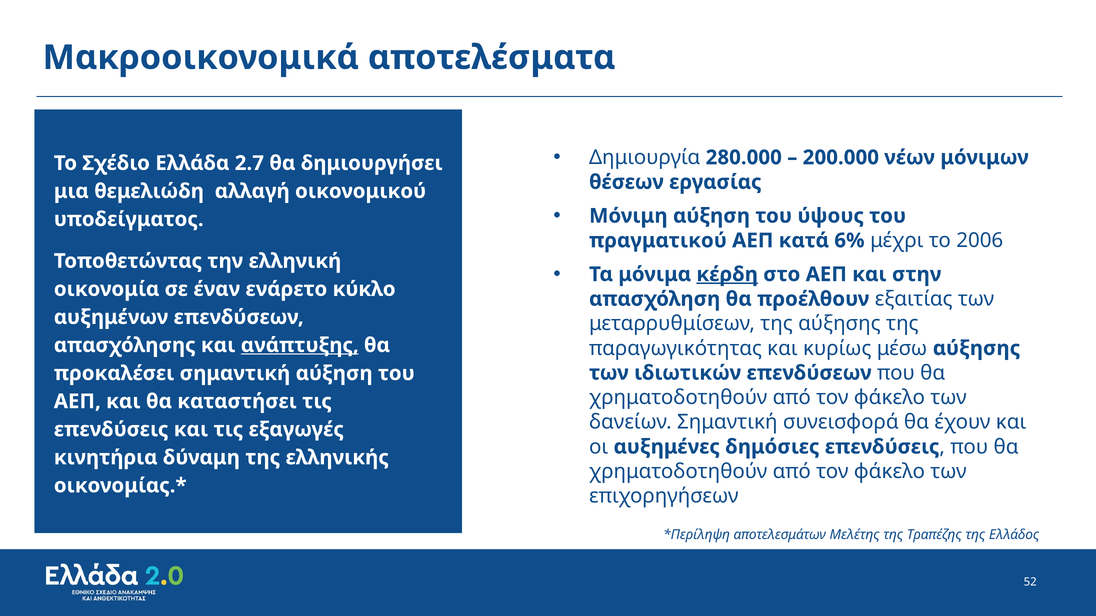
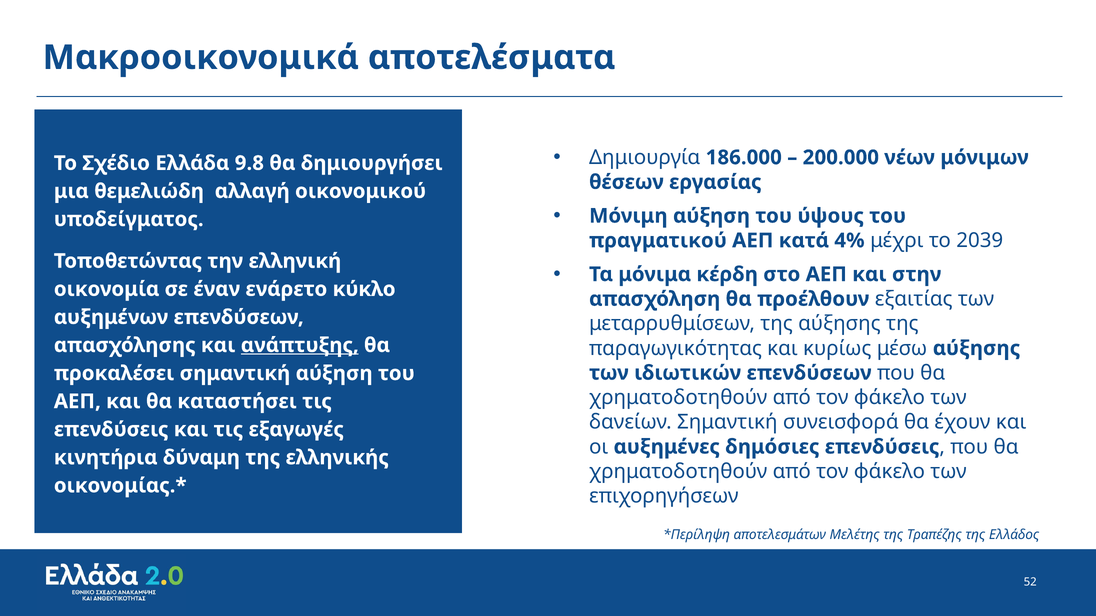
280.000: 280.000 -> 186.000 (744, 158)
2.7: 2.7 -> 9.8 (249, 163)
6%: 6% -> 4% (849, 241)
2006: 2006 -> 2039 (980, 241)
κέρδη underline: present -> none (727, 275)
